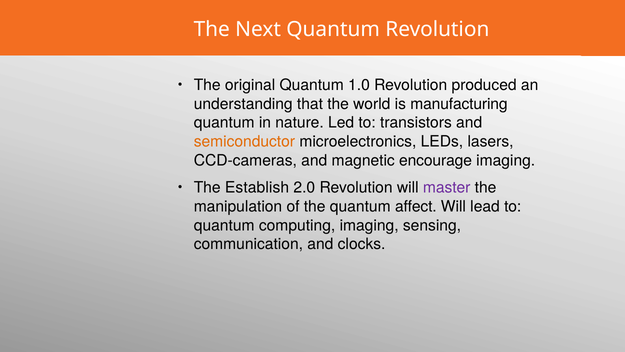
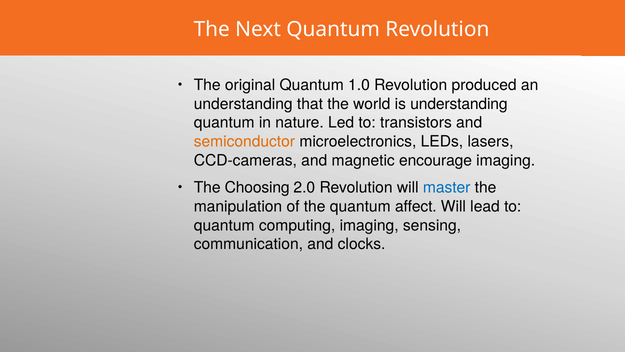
is manufacturing: manufacturing -> understanding (459, 104)
Establish: Establish -> Choosing (257, 188)
master colour: purple -> blue (447, 188)
